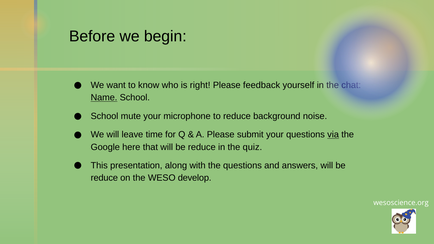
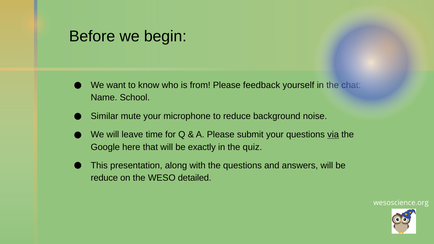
right: right -> from (200, 85)
Name underline: present -> none (104, 98)
School: School -> Similar (104, 116)
that will be reduce: reduce -> exactly (202, 147)
develop: develop -> detailed (195, 178)
